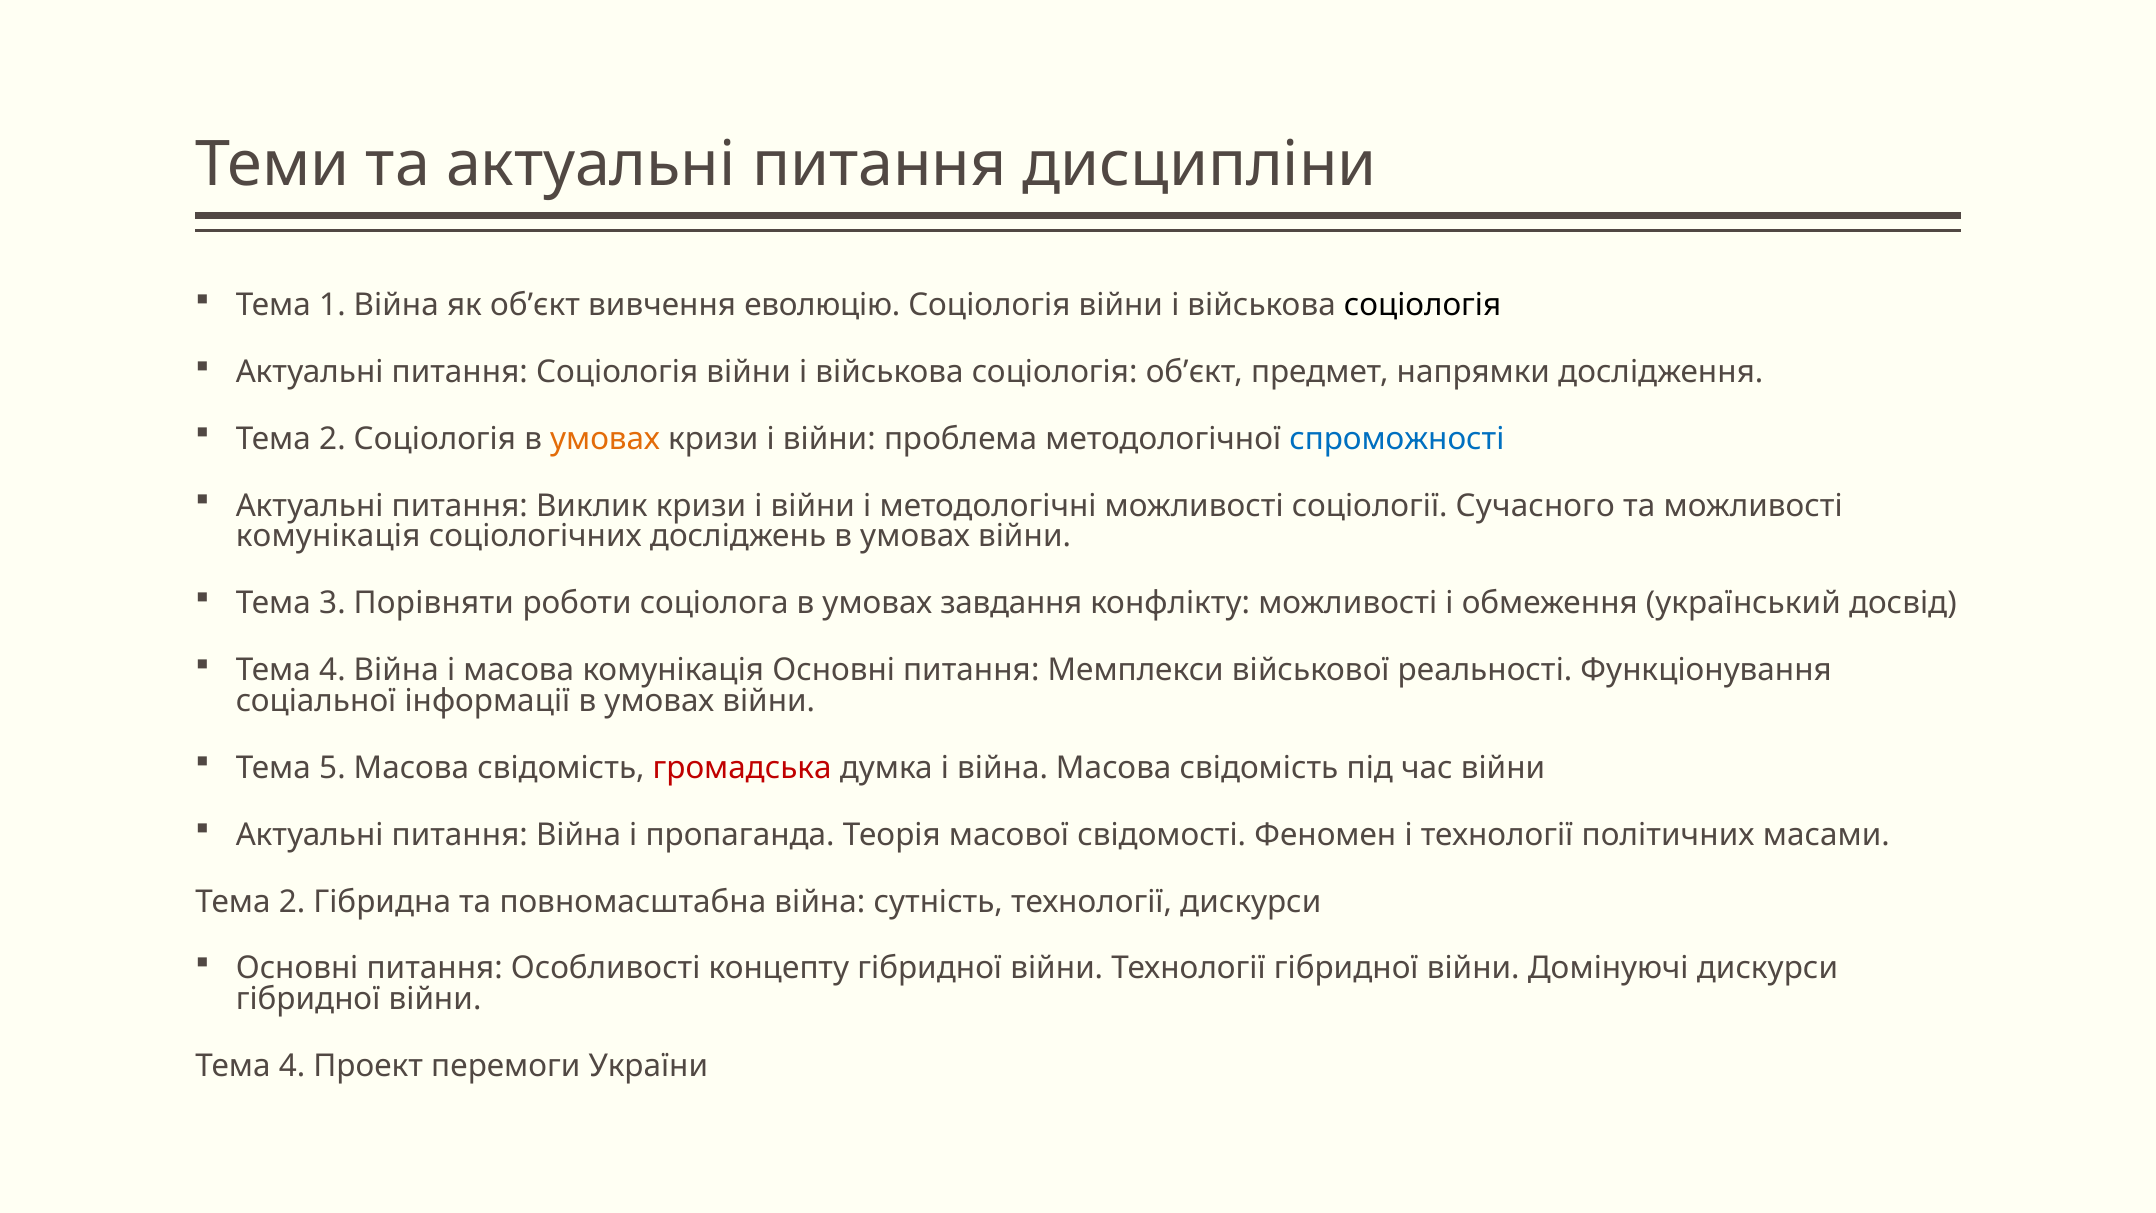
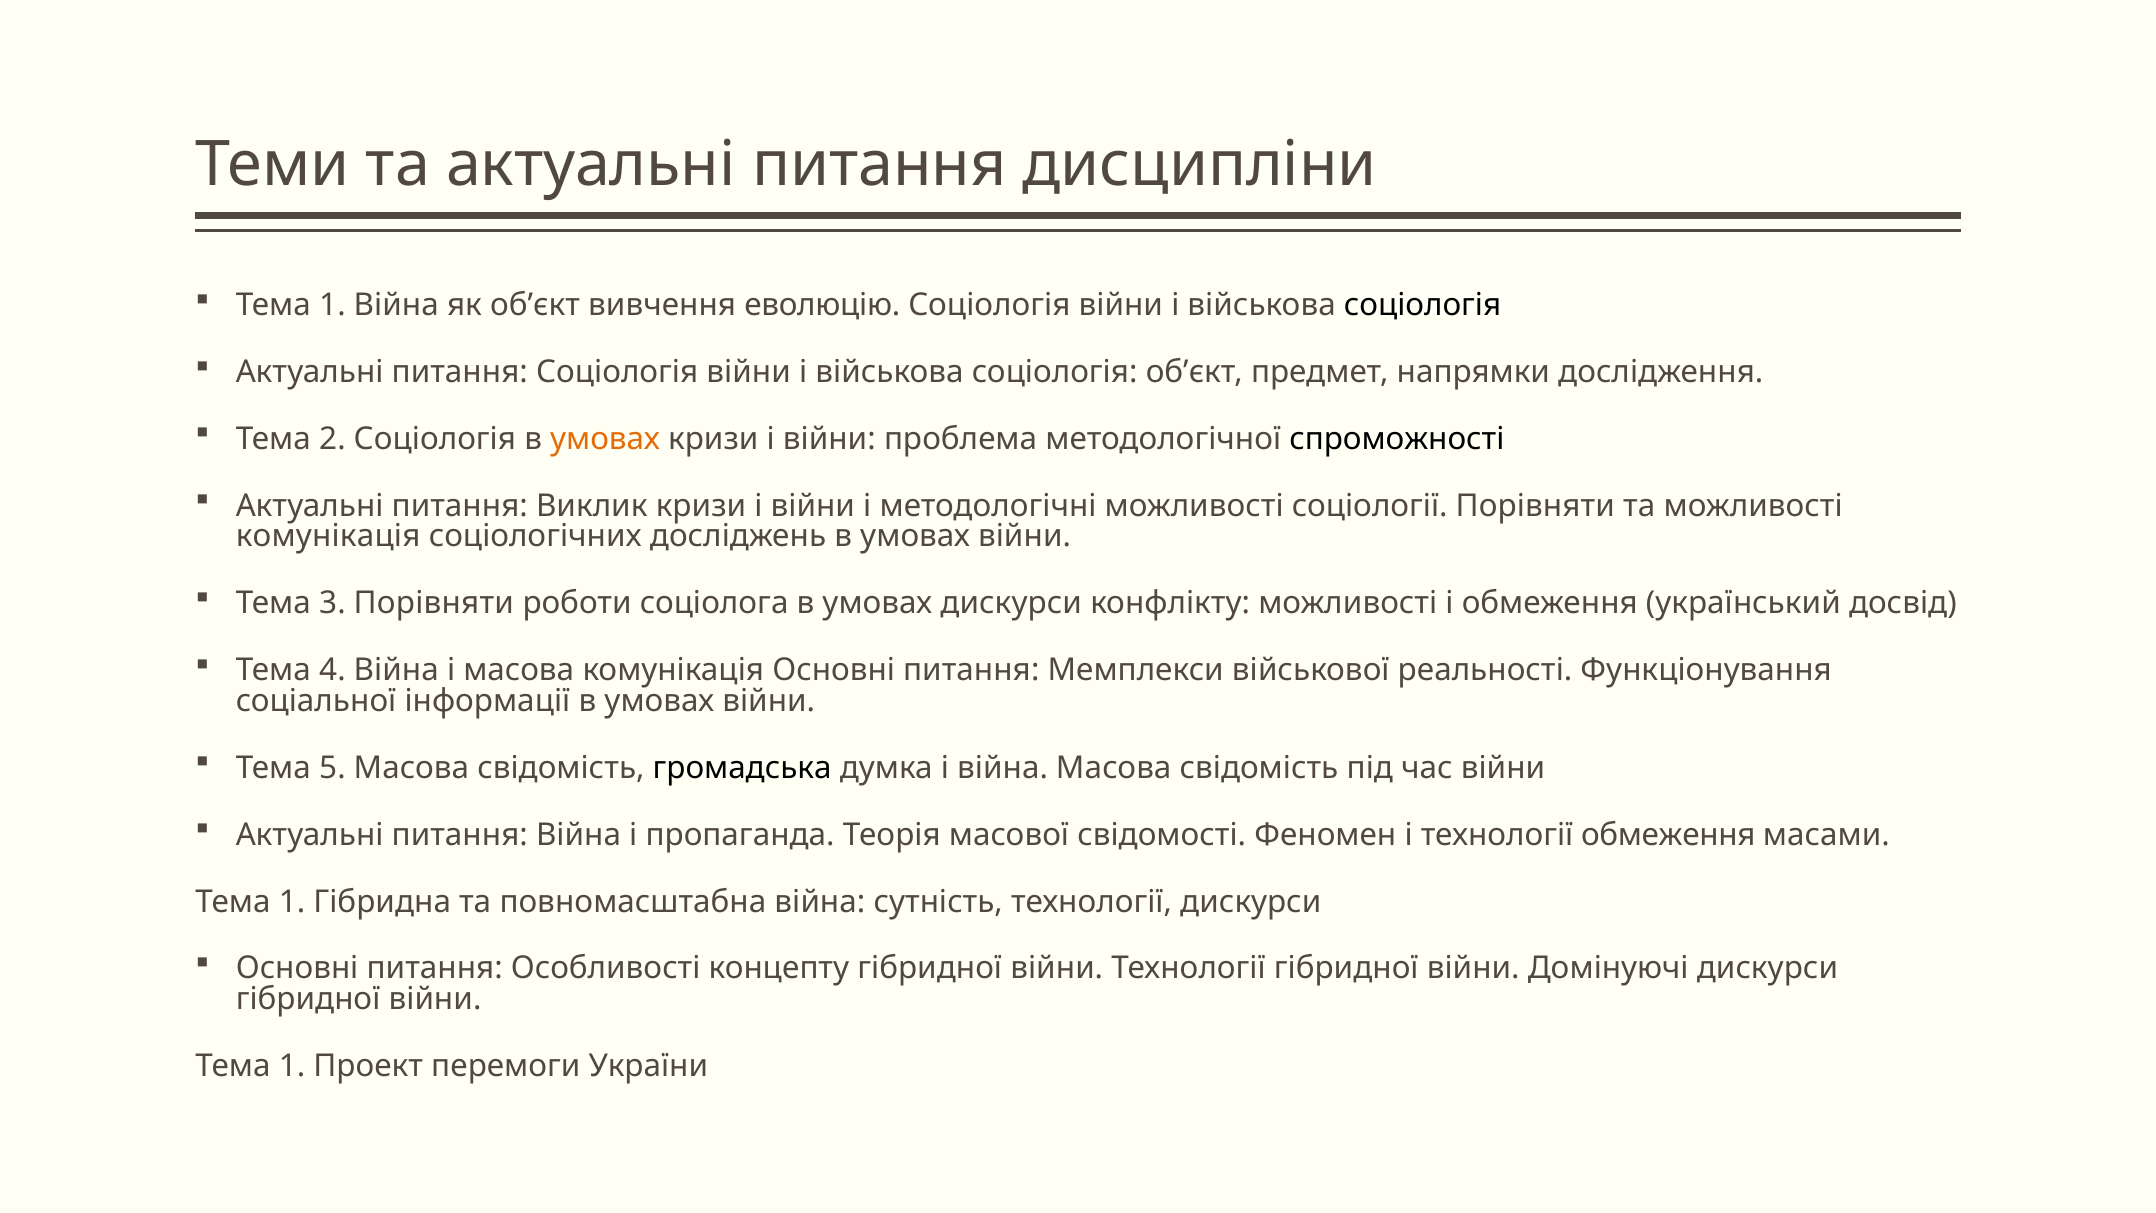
спроможності colour: blue -> black (1397, 439)
соціології Сучасного: Сучасного -> Порівняти (1535, 506)
умовах завдання: завдання -> дискурси (1011, 603)
громадська colour: red -> black (742, 768)
технології політичних: політичних -> обмеження (1668, 835)
2: 2 -> 1 (292, 902)
4: 4 -> 1 (292, 1066)
